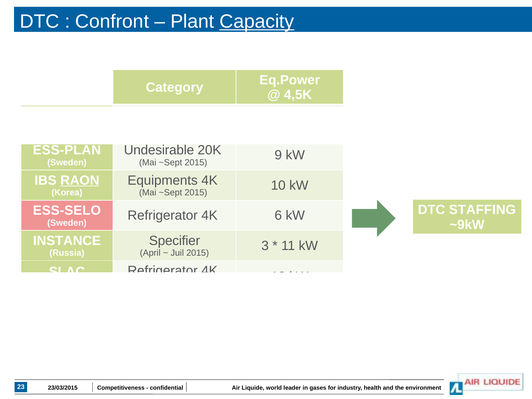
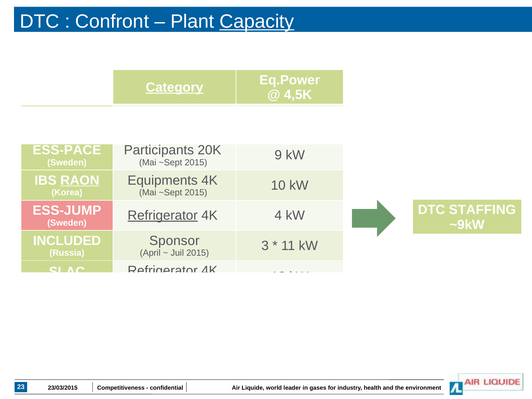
Category underline: none -> present (174, 87)
ESS-PLAN: ESS-PLAN -> ESS-PACE (67, 150)
Undesirable: Undesirable -> Participants (159, 150)
ESS-SELO: ESS-SELO -> ESS-JUMP (67, 211)
Refrigerator underline: none -> present (163, 215)
4K 6: 6 -> 4 (278, 215)
INSTANCE: INSTANCE -> INCLUDED (67, 241)
Specifier: Specifier -> Sponsor (174, 241)
